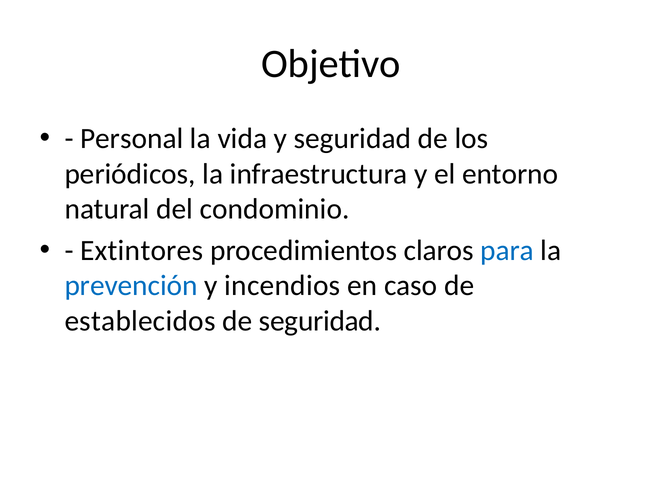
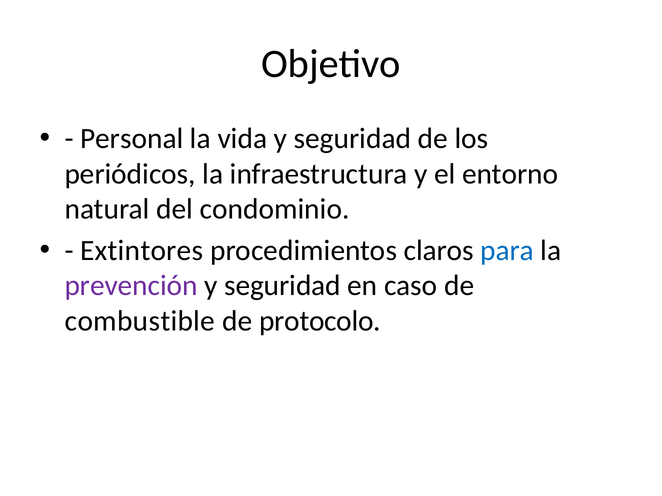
prevención colour: blue -> purple (131, 286)
incendios: incendios -> seguridad (283, 286)
establecidos: establecidos -> combustible (140, 321)
de seguridad: seguridad -> protocolo (320, 321)
